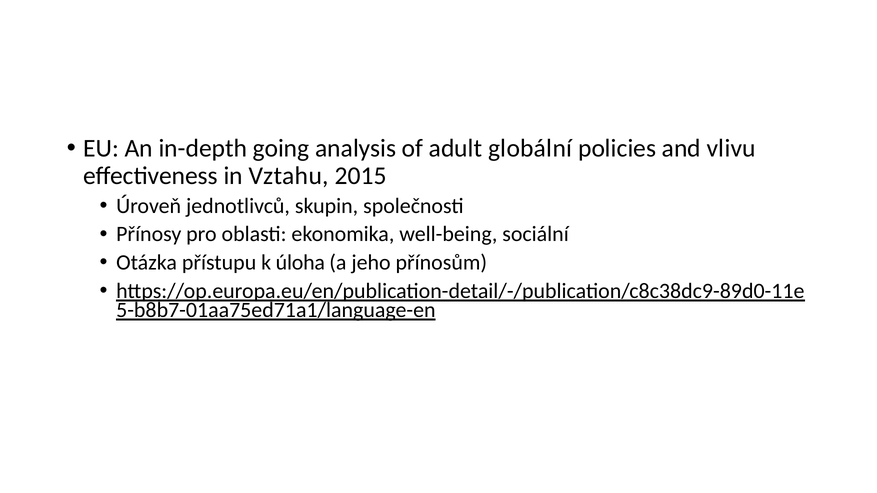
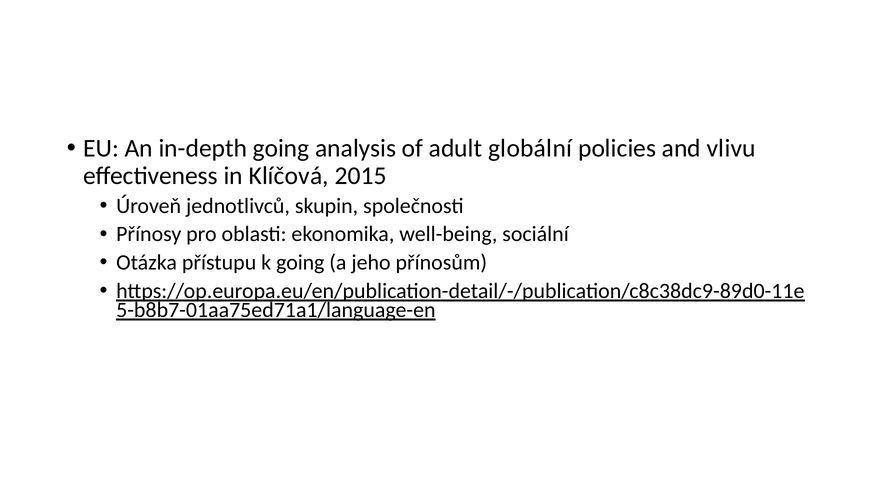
Vztahu: Vztahu -> Klíčová (289, 176)
k úloha: úloha -> going (300, 263)
